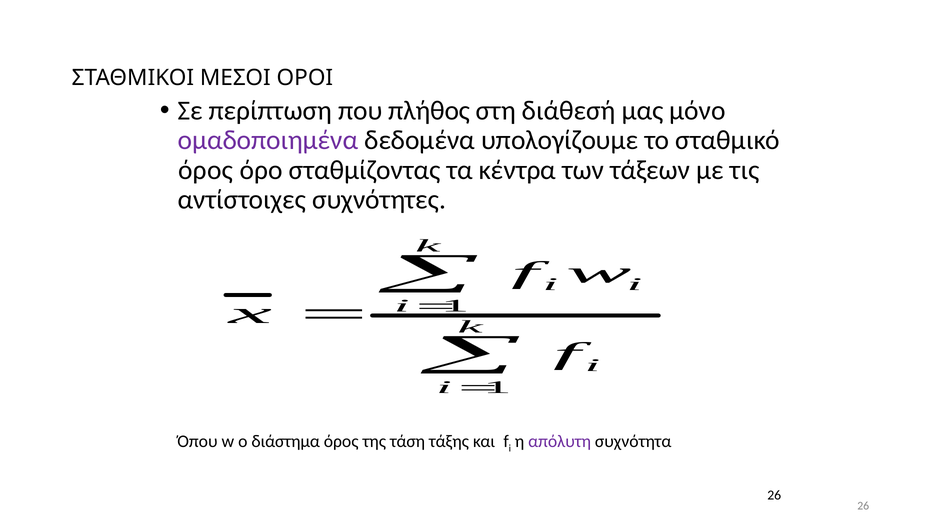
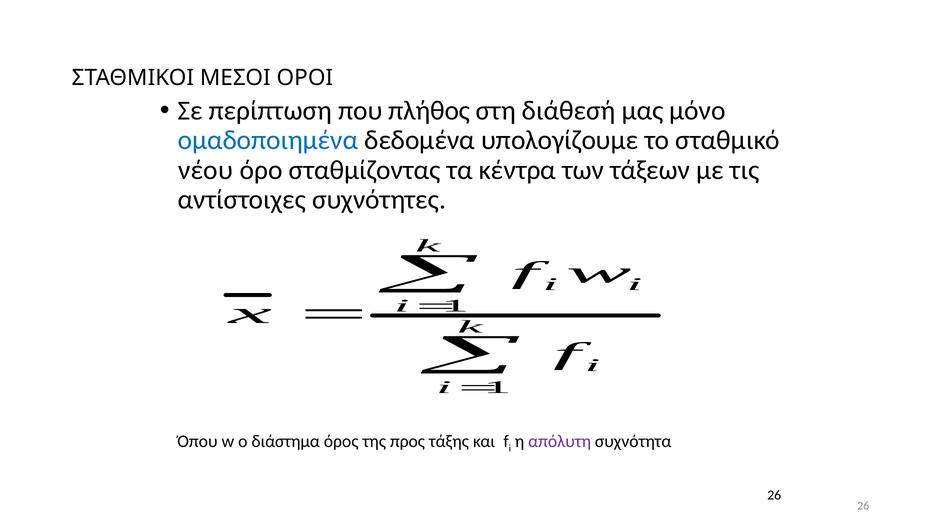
ομαδοποιημένα colour: purple -> blue (268, 140)
όρος: όρος -> νέου (206, 170)
τάση: τάση -> προς (407, 441)
